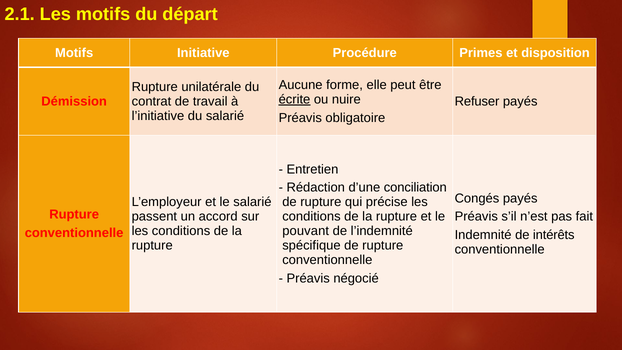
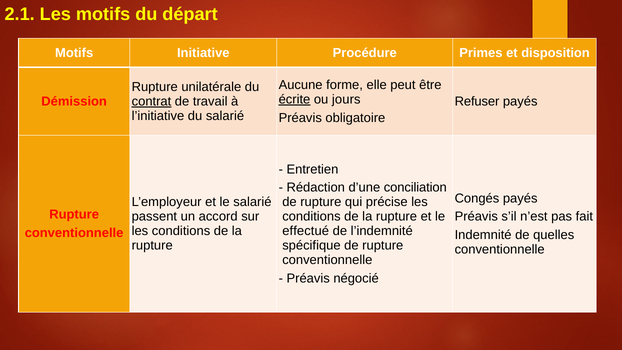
nuire: nuire -> jours (346, 99)
contrat underline: none -> present (151, 101)
pouvant: pouvant -> effectué (306, 231)
intérêts: intérêts -> quelles (554, 235)
